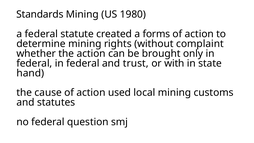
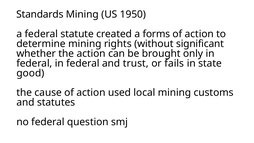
1980: 1980 -> 1950 (133, 14)
complaint: complaint -> significant (200, 44)
with: with -> fails (174, 63)
hand: hand -> good (30, 73)
